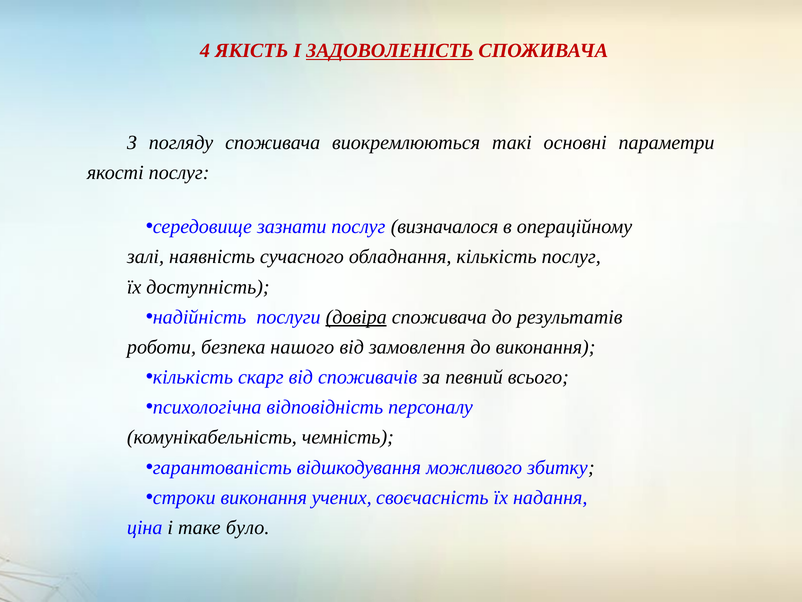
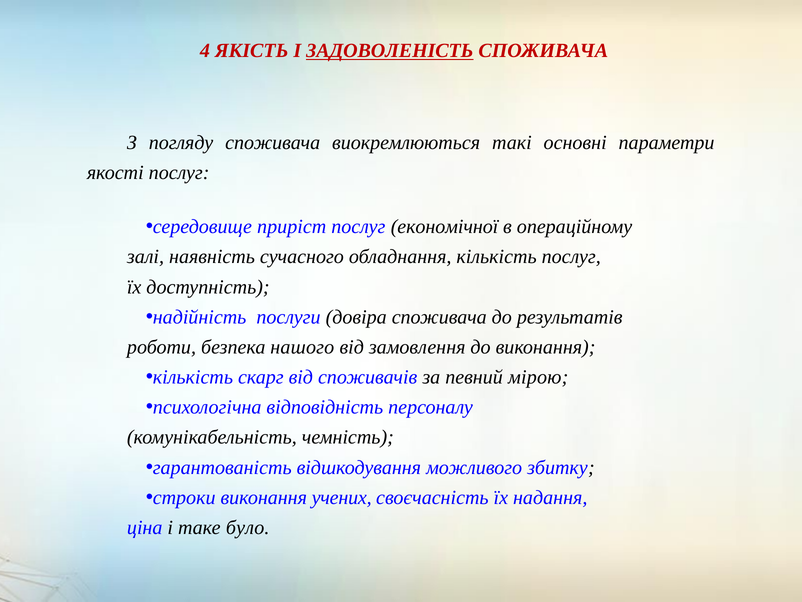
зазнати: зазнати -> приріст (292, 227)
визначалося: визначалося -> економічної (445, 227)
довіра underline: present -> none (356, 317)
всього: всього -> мірою (538, 377)
